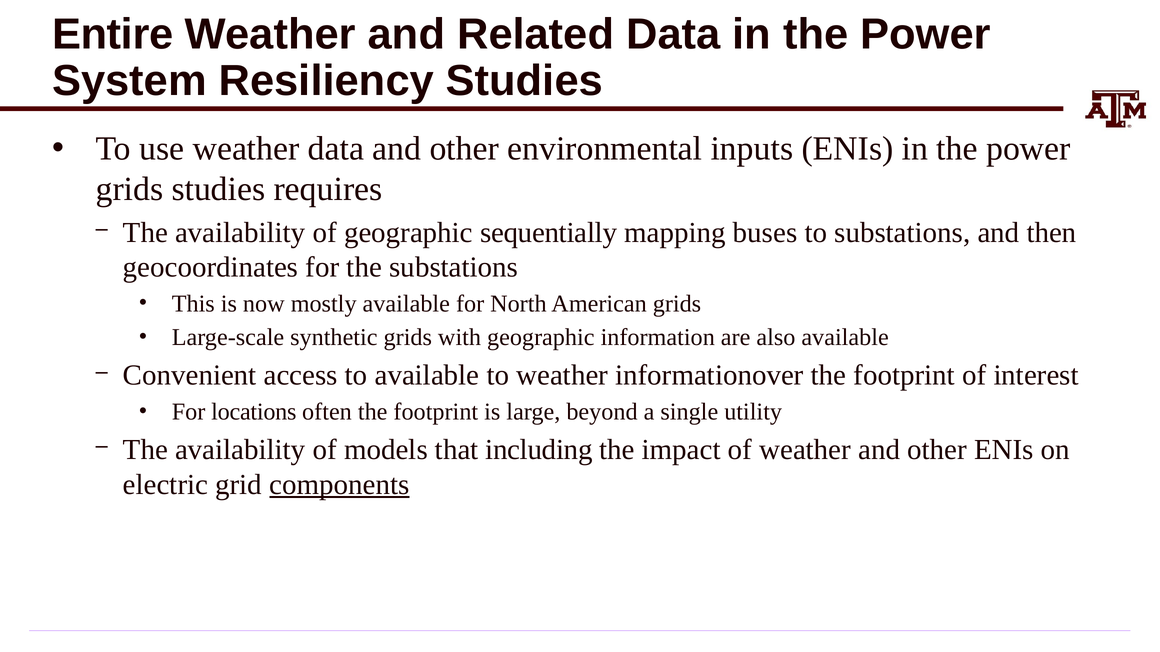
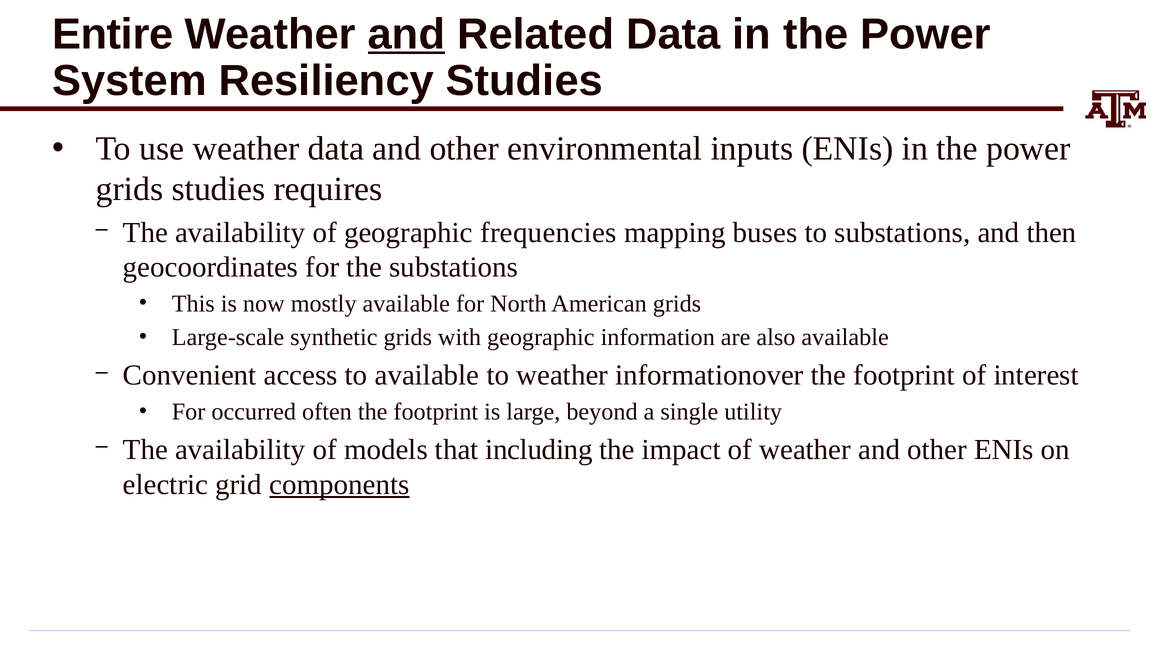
and underline: none -> present (406, 34)
sequentially: sequentially -> frequencies (548, 233)
locations: locations -> occurred (254, 412)
